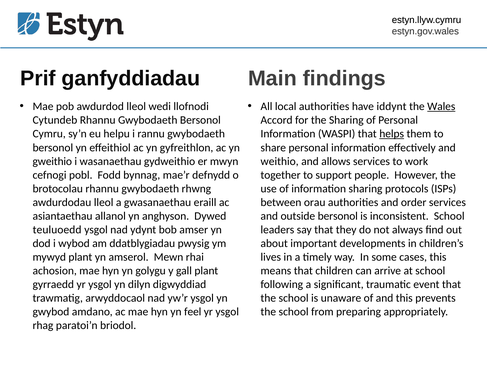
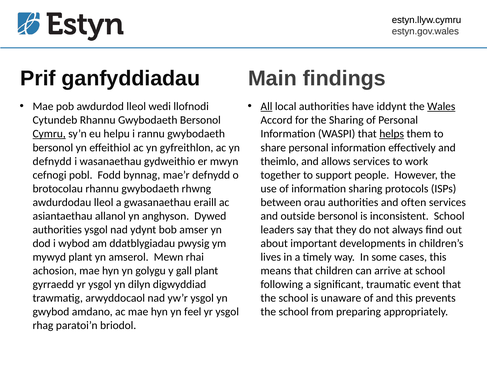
All underline: none -> present (266, 107)
Cymru underline: none -> present (49, 134)
gweithio: gweithio -> defnydd (52, 161)
weithio: weithio -> theimlo (280, 161)
order: order -> often (414, 202)
teuluoedd: teuluoedd -> authorities (57, 230)
